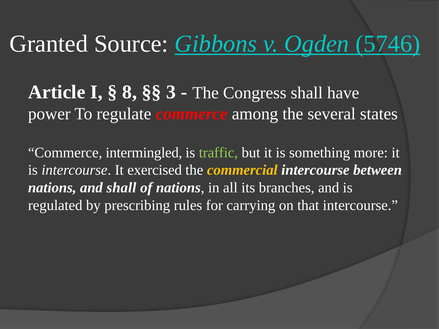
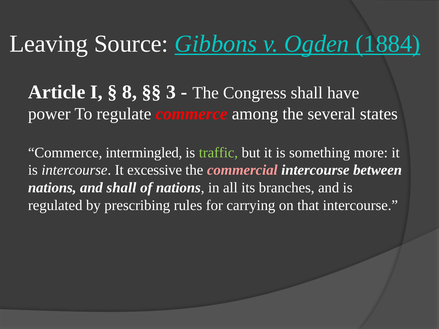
Granted: Granted -> Leaving (49, 44)
5746: 5746 -> 1884 (388, 44)
exercised: exercised -> excessive (155, 170)
commercial colour: yellow -> pink (242, 170)
